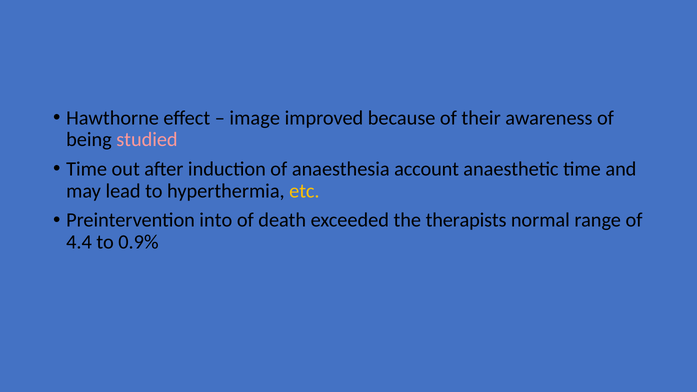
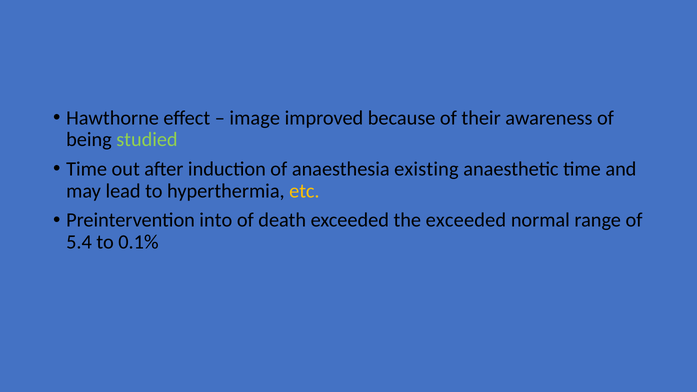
studied colour: pink -> light green (147, 140)
account: account -> existing (426, 169)
the therapists: therapists -> exceeded (466, 220)
4.4: 4.4 -> 5.4 (79, 242)
0.9%: 0.9% -> 0.1% (138, 242)
